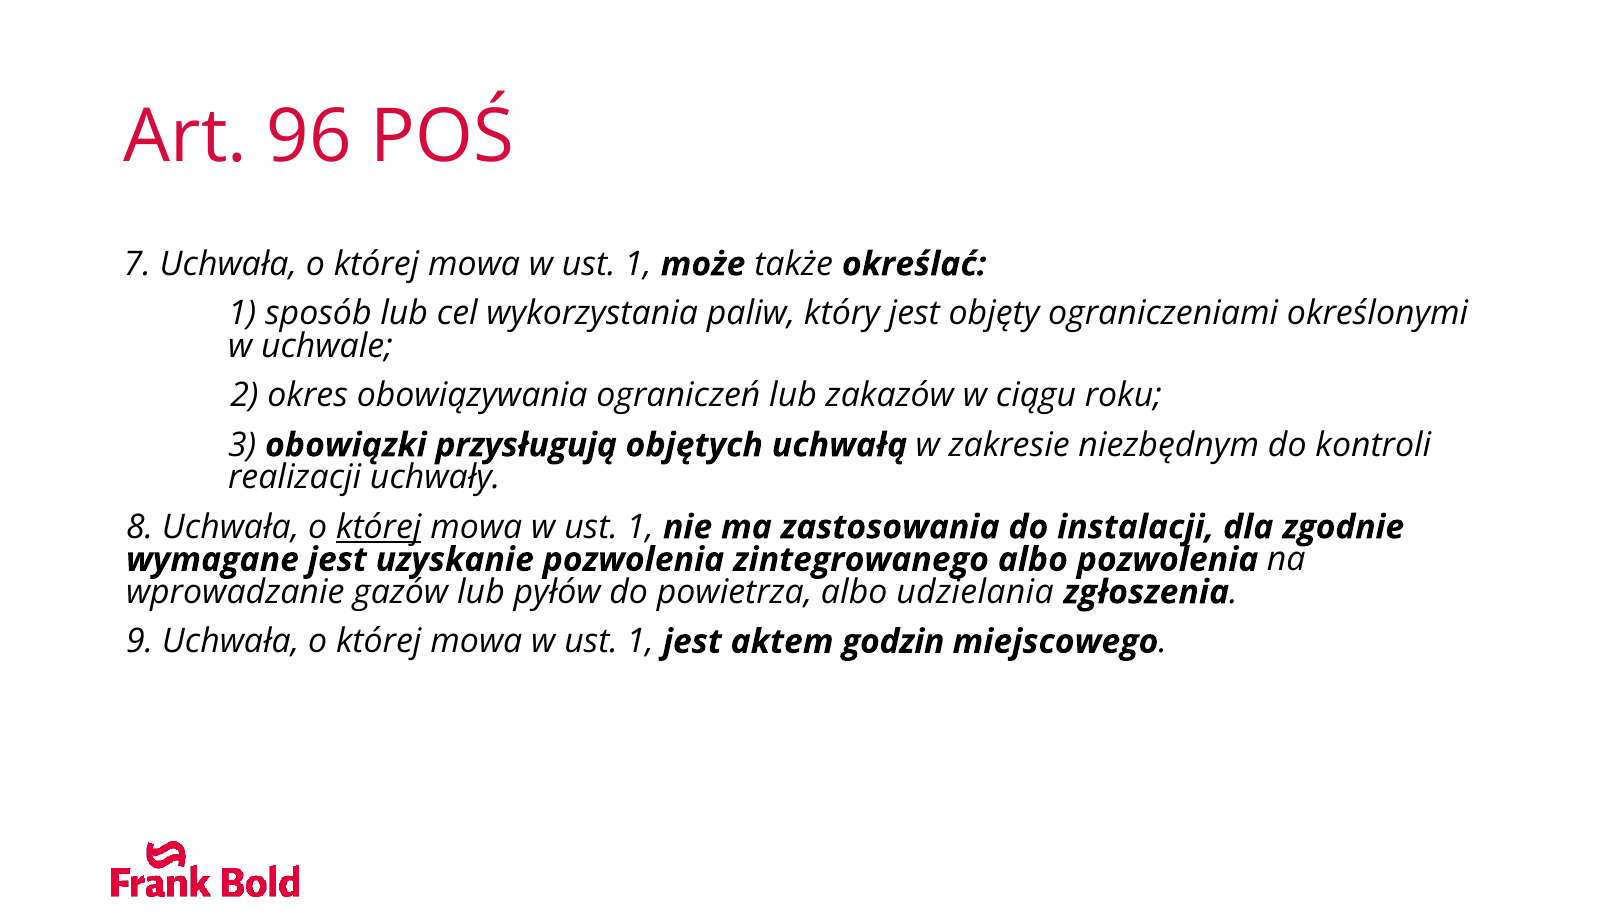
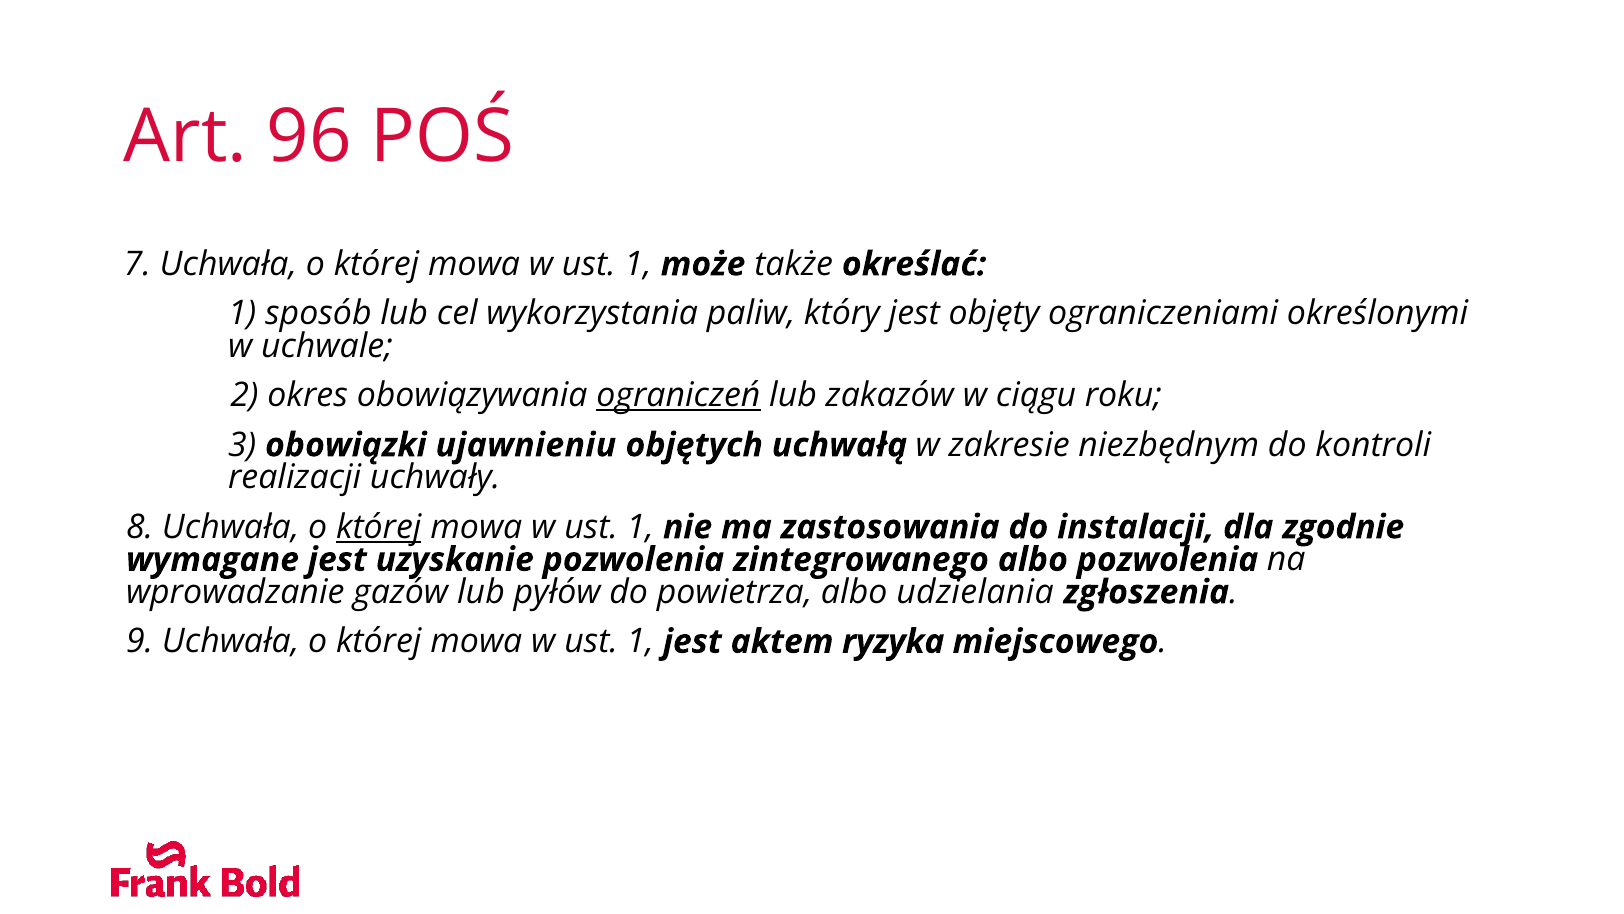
ograniczeń underline: none -> present (678, 395)
przysługują: przysługują -> ujawnieniu (526, 445)
godzin: godzin -> ryzyka (893, 641)
